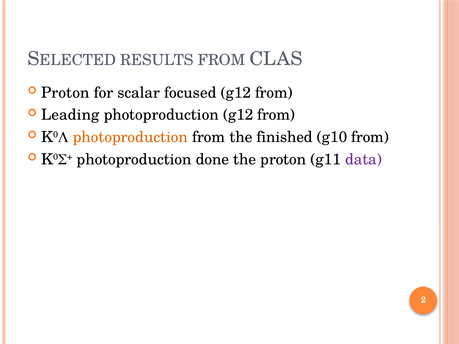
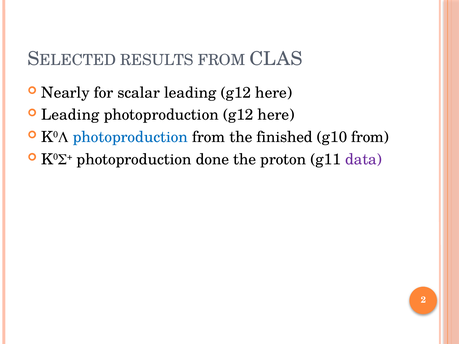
Proton: Proton -> Nearly (65, 93)
scalar focused: focused -> leading (190, 93)
from: from -> here (274, 93)
photoproduction g12 from: from -> here (276, 115)
photoproduction colour: orange -> blue (130, 137)
